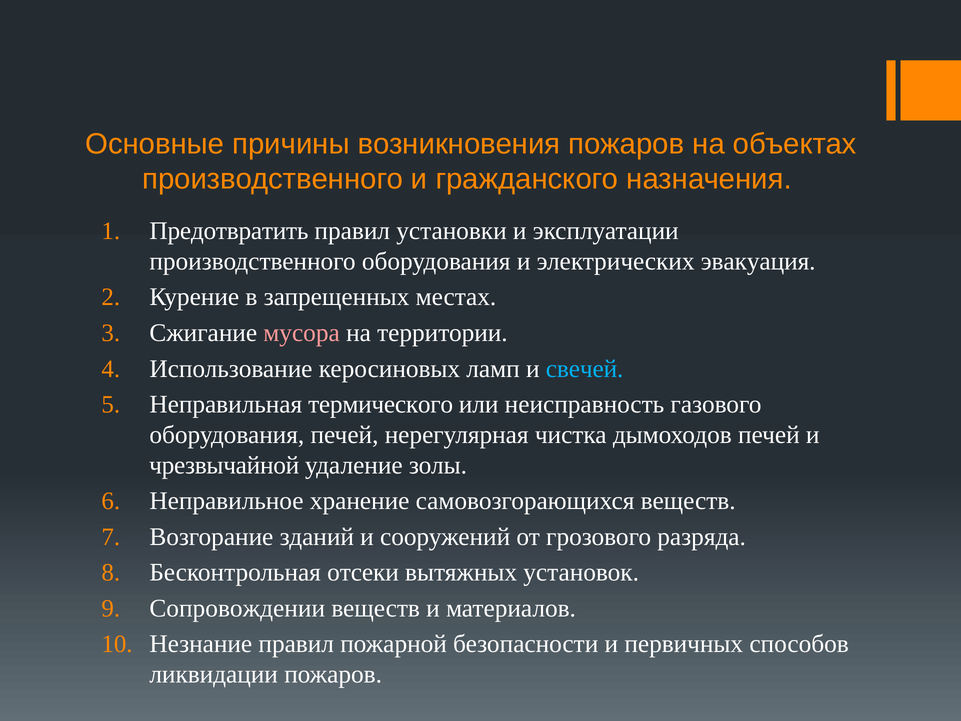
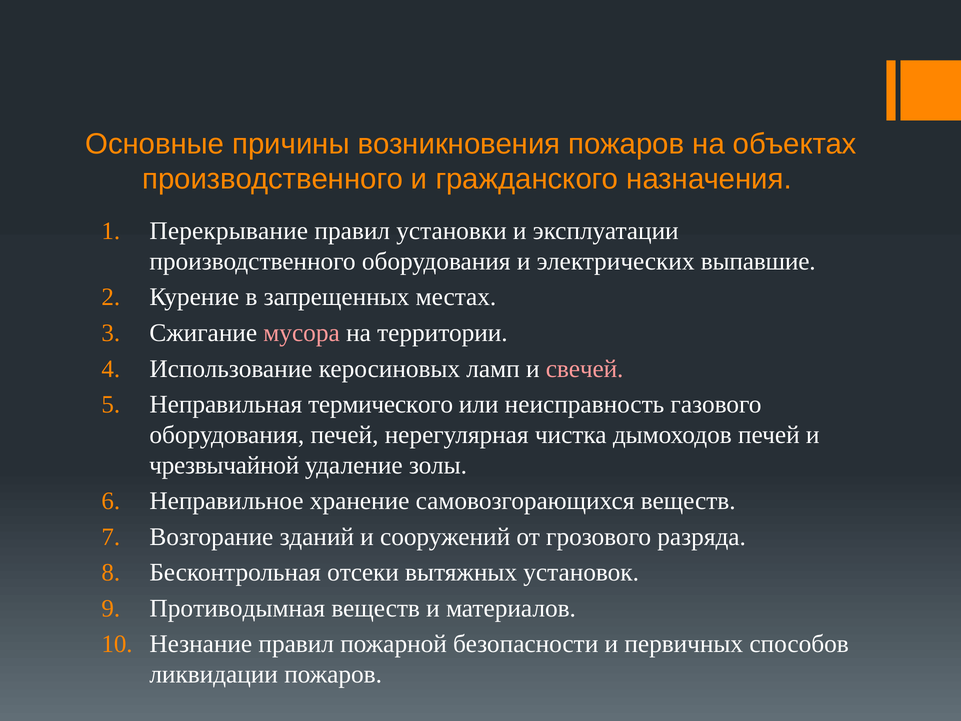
Предотвратить: Предотвратить -> Перекрывание (229, 231)
эвакуация: эвакуация -> выпавшие (758, 261)
свечей colour: light blue -> pink (585, 369)
Сопровождении: Сопровождении -> Противодымная (237, 608)
